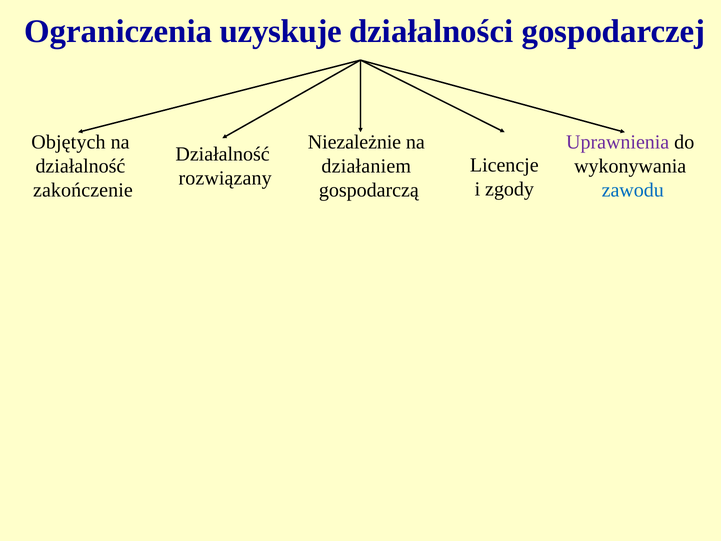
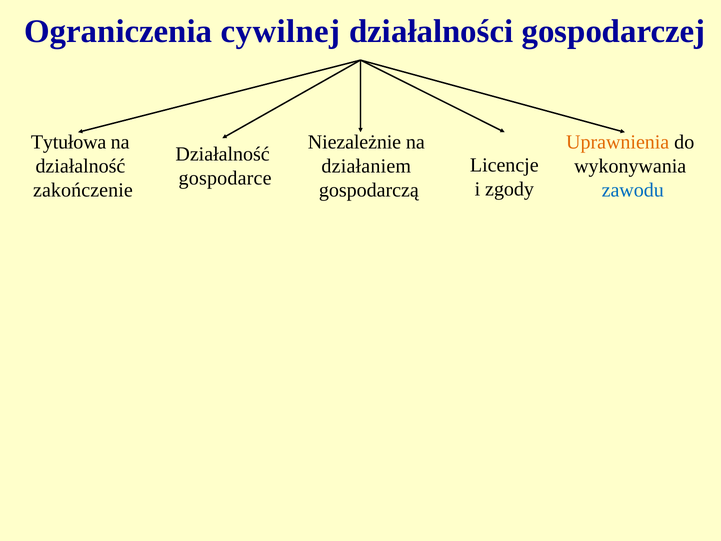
uzyskuje: uzyskuje -> cywilnej (280, 32)
Objętych: Objętych -> Tytułowa (69, 142)
Uprawnienia colour: purple -> orange (618, 142)
rozwiązany: rozwiązany -> gospodarce (225, 178)
